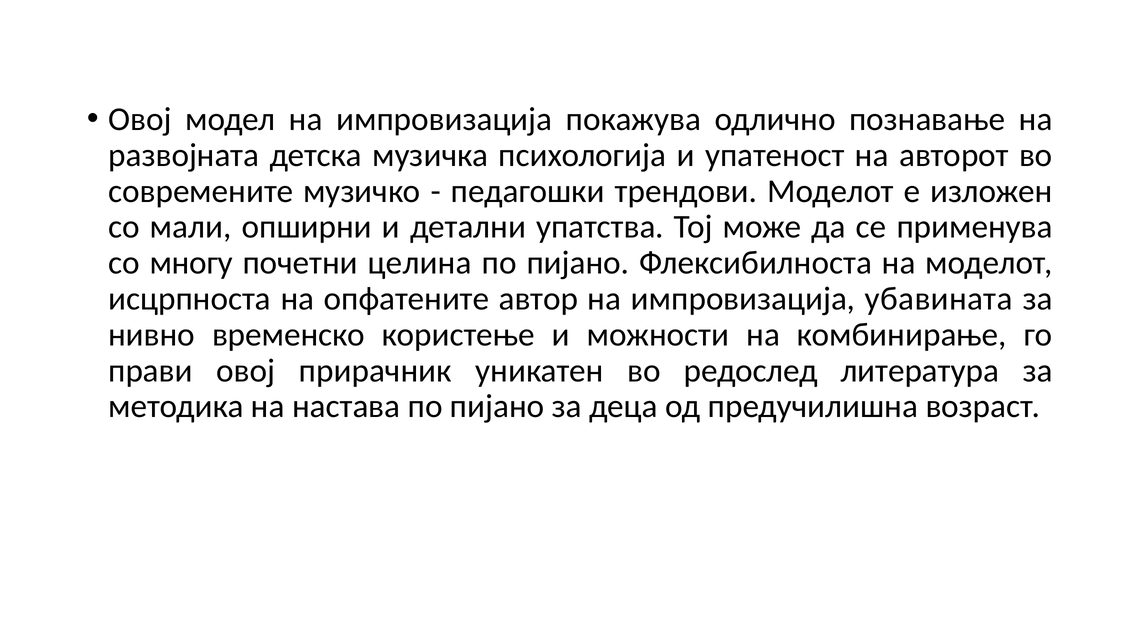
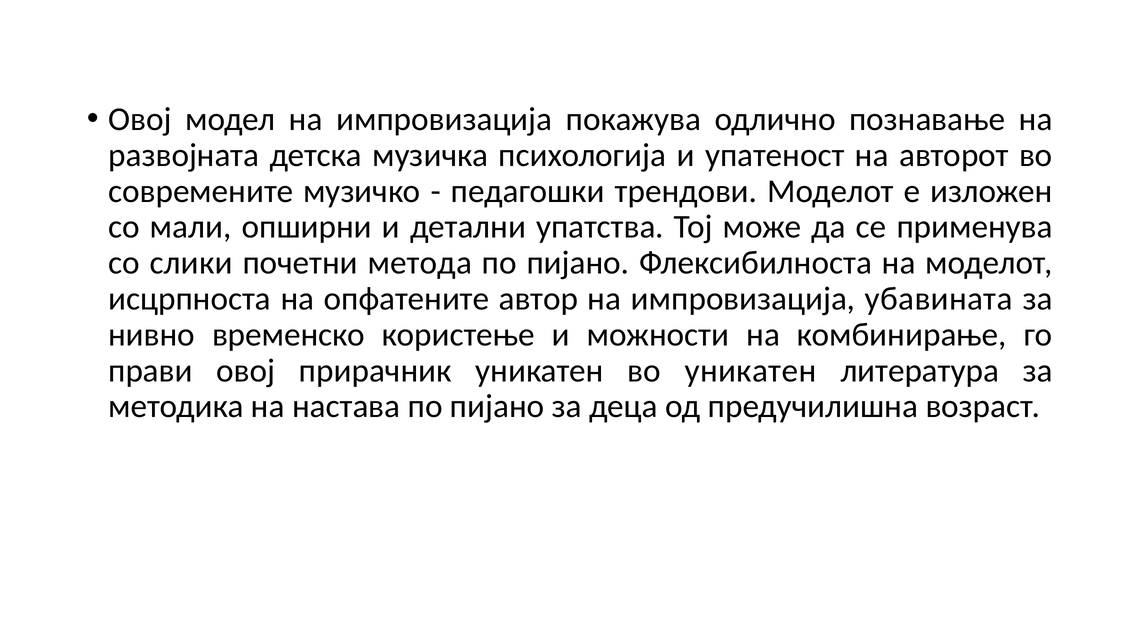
многу: многу -> слики (191, 263)
целина: целина -> метода (420, 263)
во редослед: редослед -> уникатен (751, 371)
